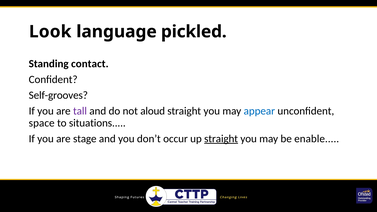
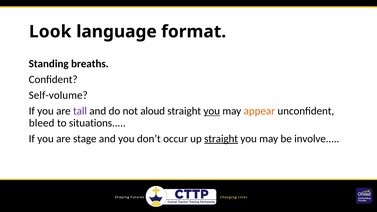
pickled: pickled -> format (194, 32)
contact: contact -> breaths (90, 64)
Self-grooves: Self-grooves -> Self-volume (58, 95)
you underline: none -> present (212, 111)
appear colour: blue -> orange (259, 111)
space: space -> bleed (42, 123)
enable: enable -> involve (317, 139)
